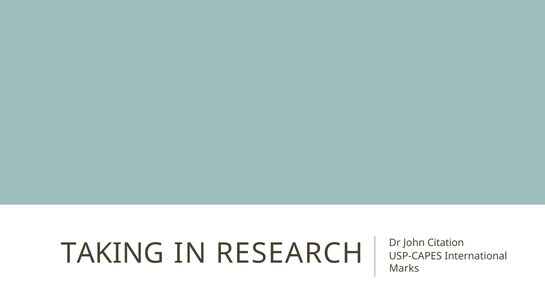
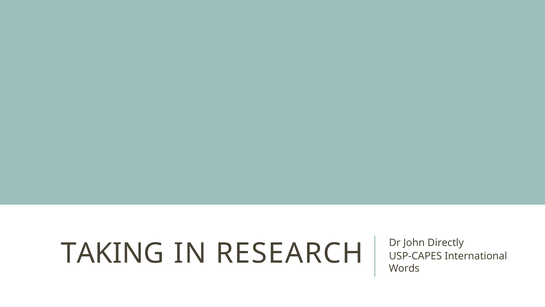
Citation: Citation -> Directly (446, 242)
Marks: Marks -> Words (404, 268)
